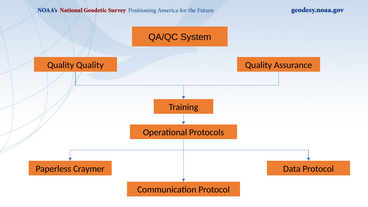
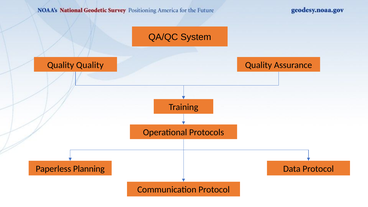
Craymer: Craymer -> Planning (89, 169)
